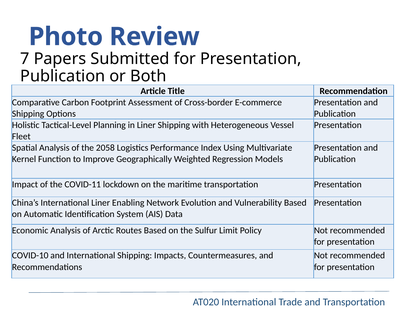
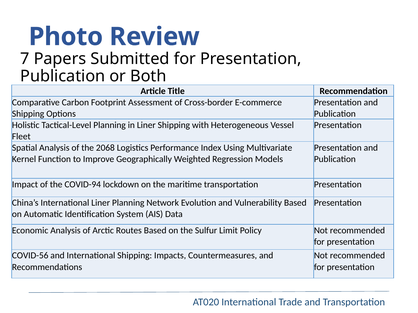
2058: 2058 -> 2068 (105, 148)
COVID-11: COVID-11 -> COVID-94 (83, 185)
Liner Enabling: Enabling -> Planning (128, 203)
COVID-10: COVID-10 -> COVID-56 (30, 256)
